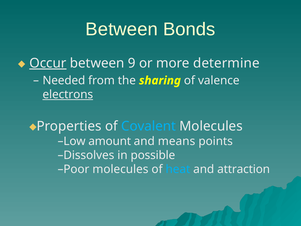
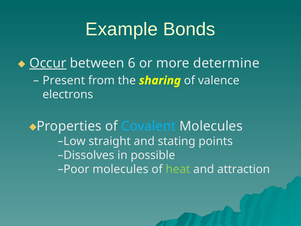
Between: Between -> Example (122, 29)
9: 9 -> 6 (132, 63)
Needed: Needed -> Present (64, 80)
electrons underline: present -> none (68, 94)
amount: amount -> straight (110, 141)
means: means -> stating (177, 141)
heat colour: light blue -> light green (178, 169)
